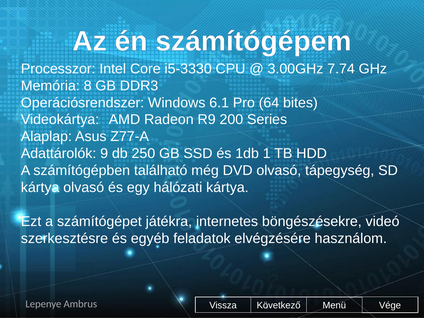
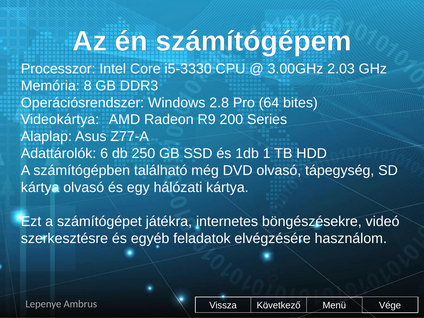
7.74: 7.74 -> 2.03 (341, 69)
6.1: 6.1 -> 2.8 (219, 103)
9: 9 -> 6 (104, 154)
